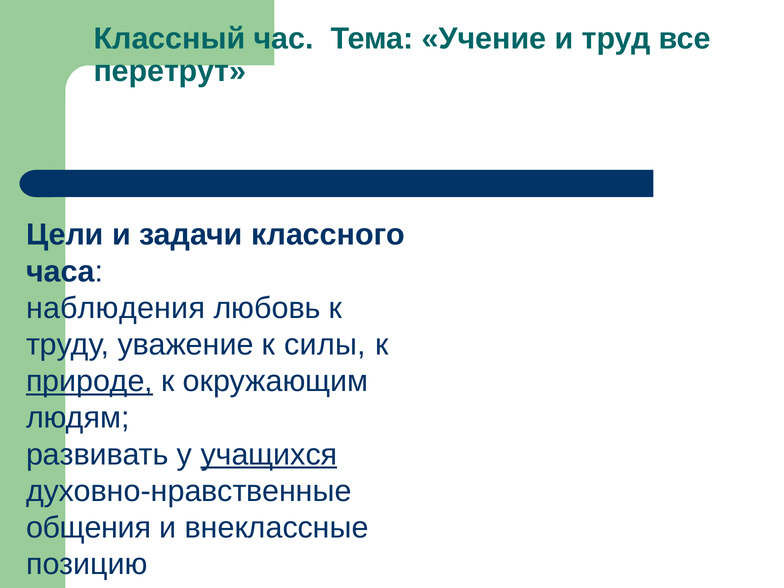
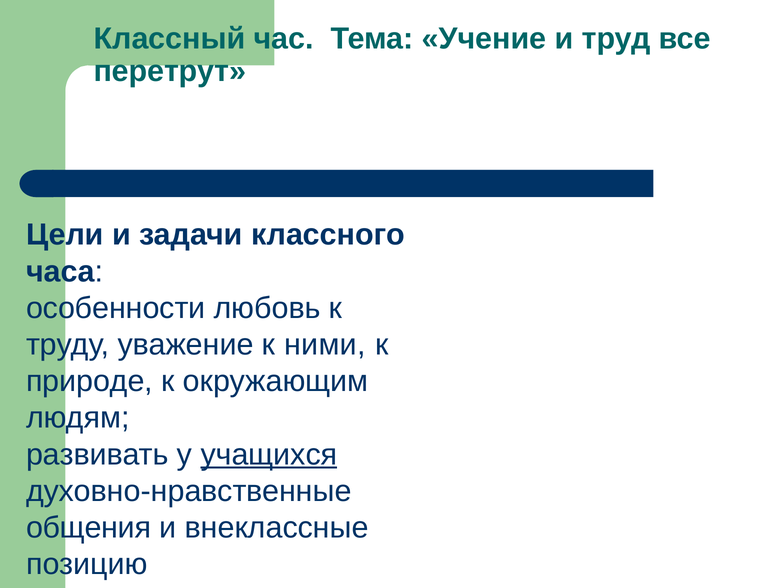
наблюдения: наблюдения -> особенности (116, 308)
силы: силы -> ними (325, 345)
природе underline: present -> none (89, 381)
